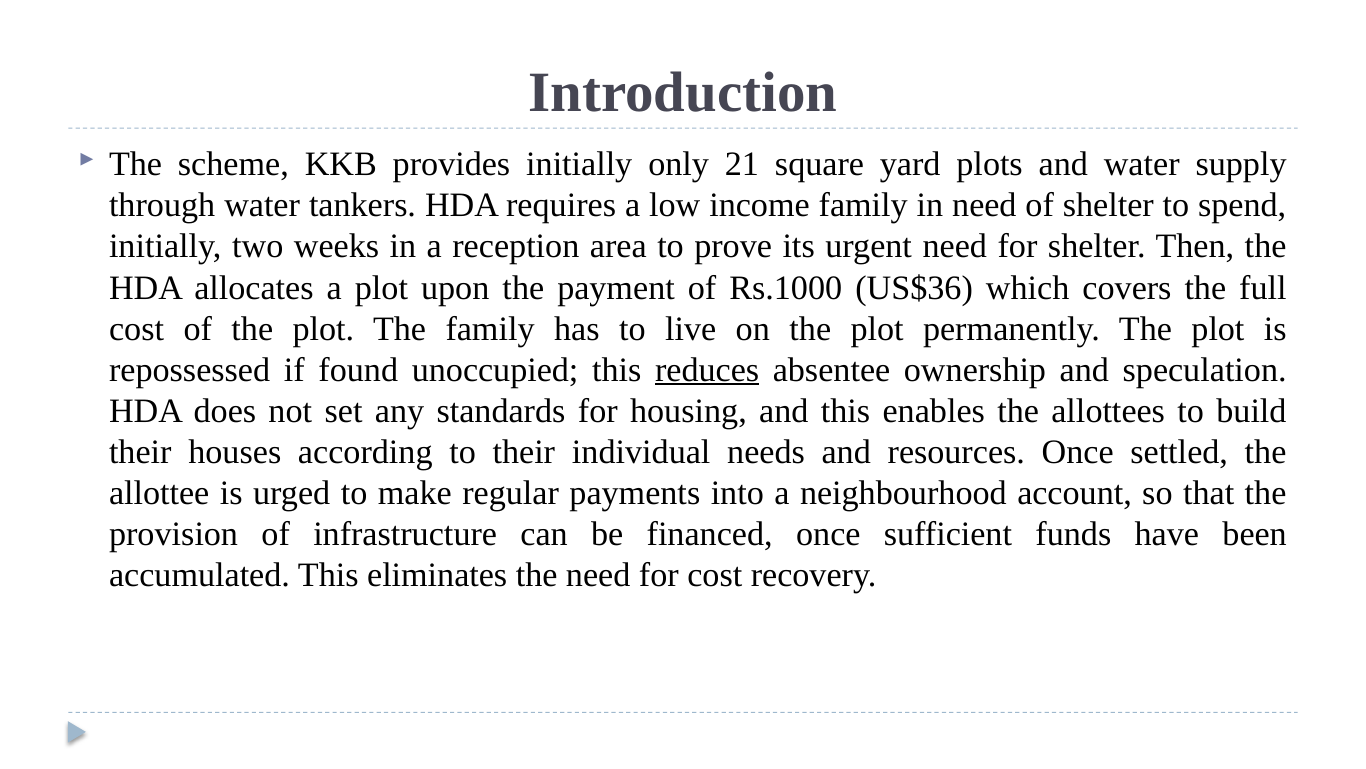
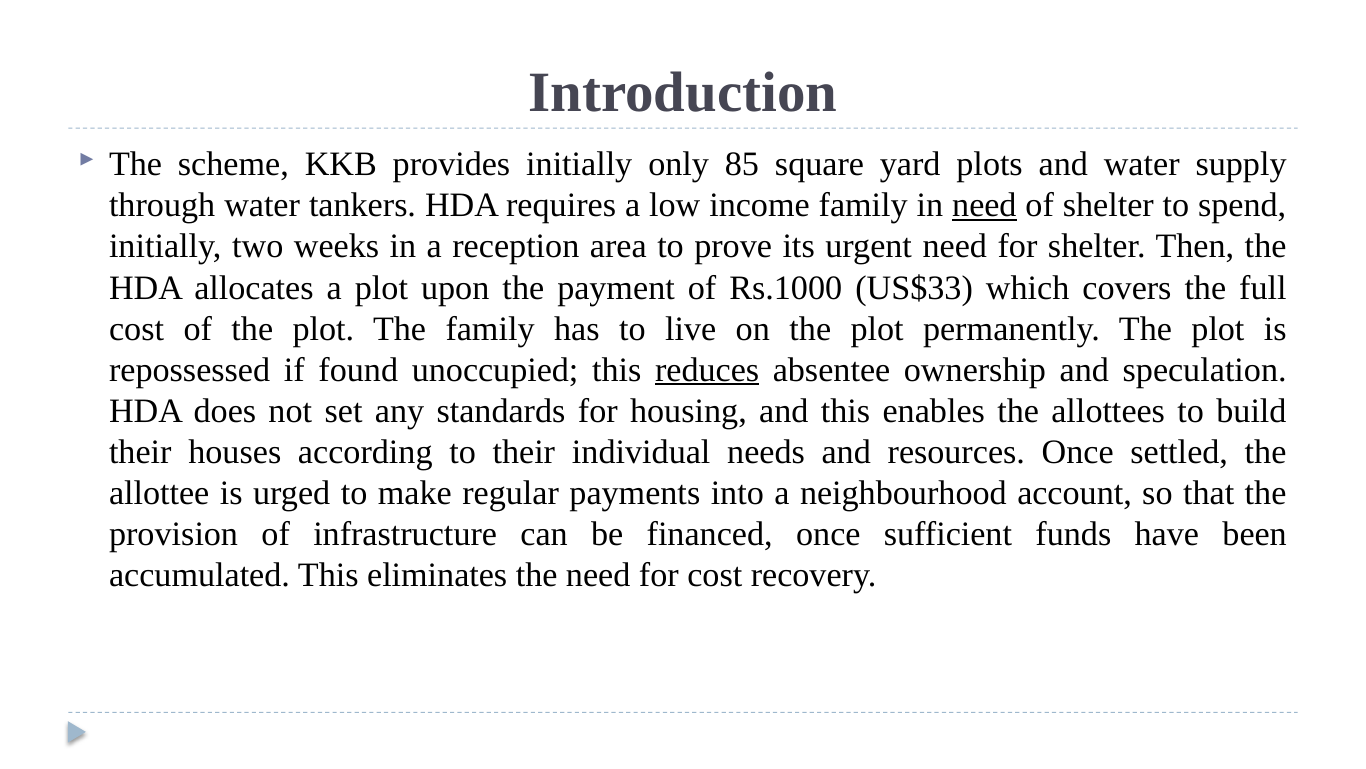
21: 21 -> 85 (742, 165)
need underline: none -> present (984, 206)
US$36: US$36 -> US$33 (914, 287)
